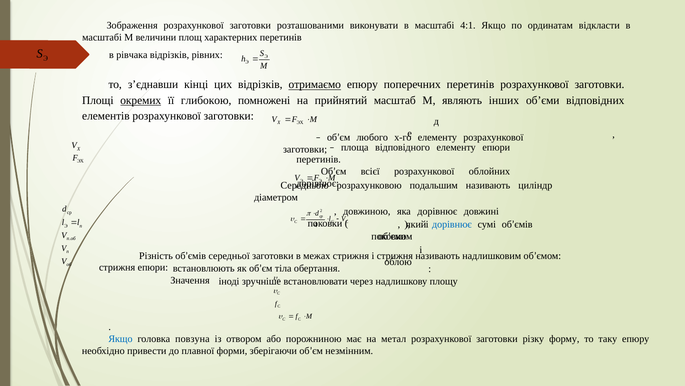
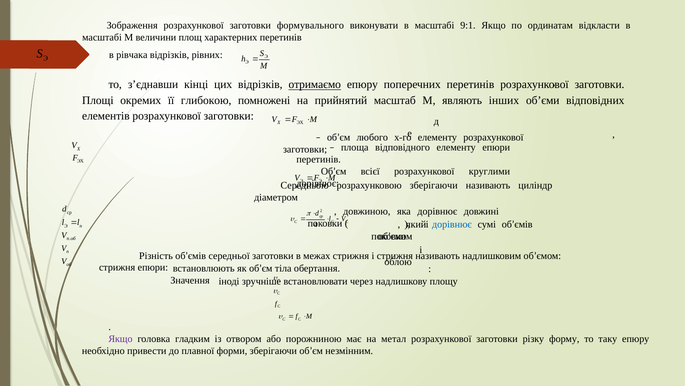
розташованими: розташованими -> формувального (310, 25)
4:1: 4:1 -> 9:1 (468, 25)
окремих underline: present -> none (141, 100)
облойних: облойних -> круглими (489, 171)
розрахунковою подальшим: подальшим -> зберігаючи (434, 185)
Якщо colour: blue -> purple (120, 339)
повзуна: повзуна -> гладким (192, 339)
